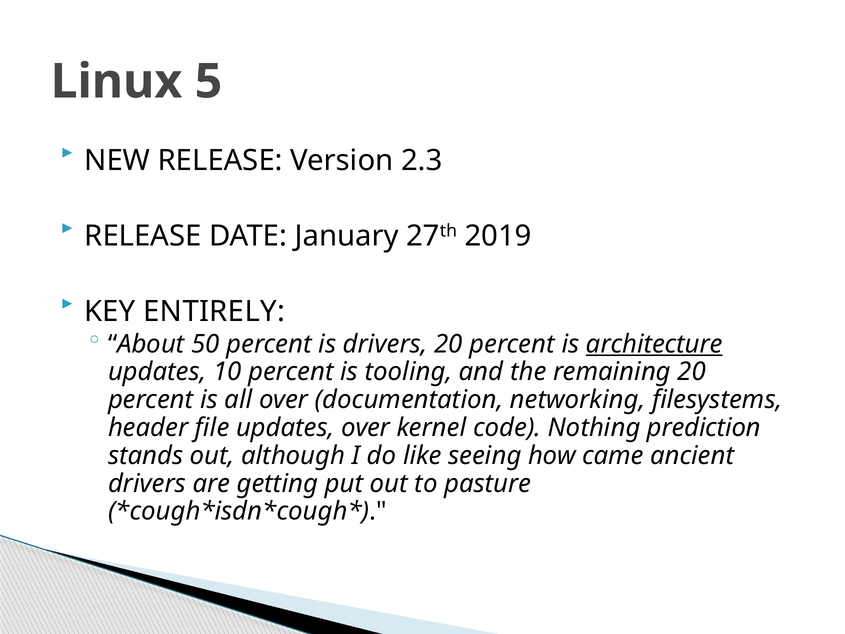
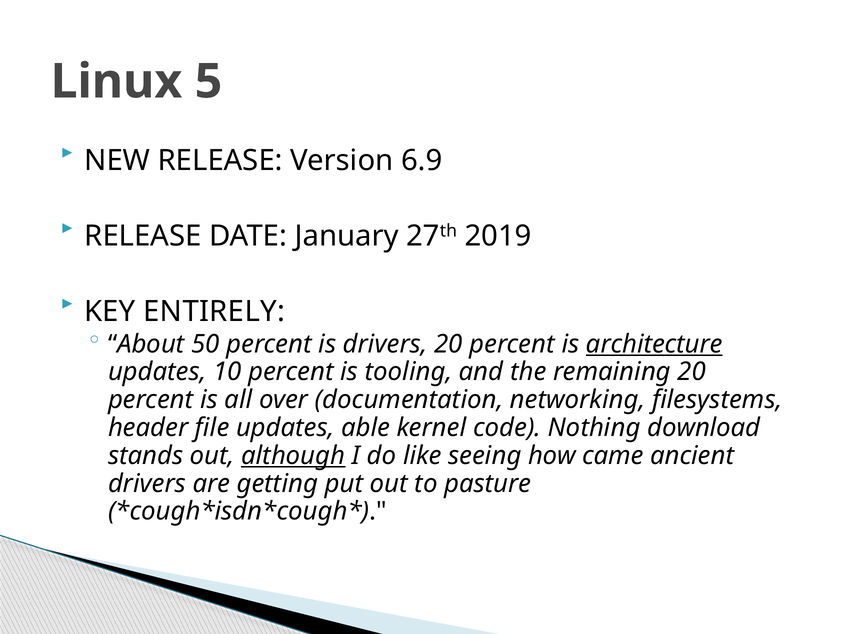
2.3: 2.3 -> 6.9 (422, 161)
updates over: over -> able (366, 428)
prediction: prediction -> download (704, 428)
although underline: none -> present (293, 455)
